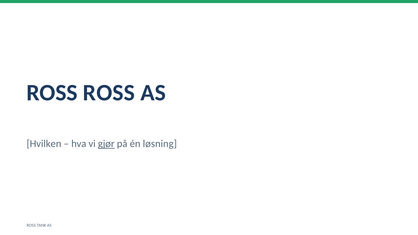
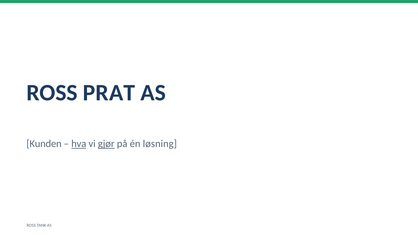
ROSS ROSS: ROSS -> PRAT (109, 93)
Hvilken: Hvilken -> Kunden (44, 144)
hva underline: none -> present (79, 144)
